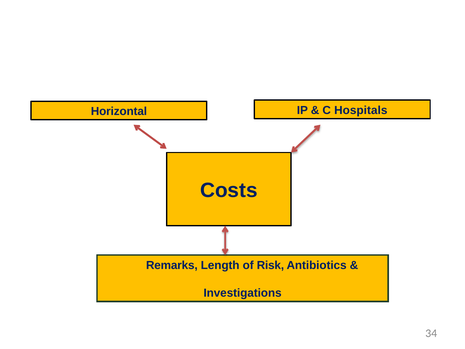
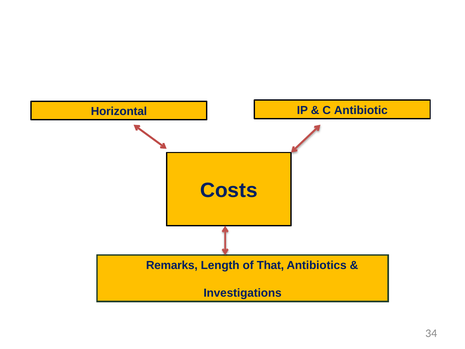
Hospitals: Hospitals -> Antibiotic (361, 110)
Risk: Risk -> That (270, 265)
